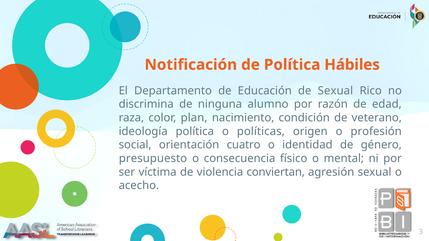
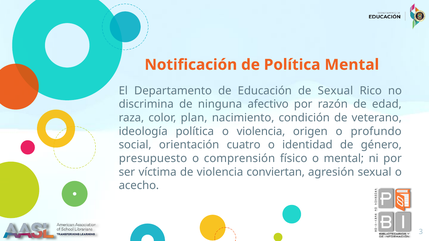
Política Hábiles: Hábiles -> Mental (352, 65)
alumno: alumno -> afectivo (268, 104)
o políticas: políticas -> violencia (261, 131)
profesión: profesión -> profundo (376, 131)
consecuencia: consecuencia -> comprensión (239, 159)
